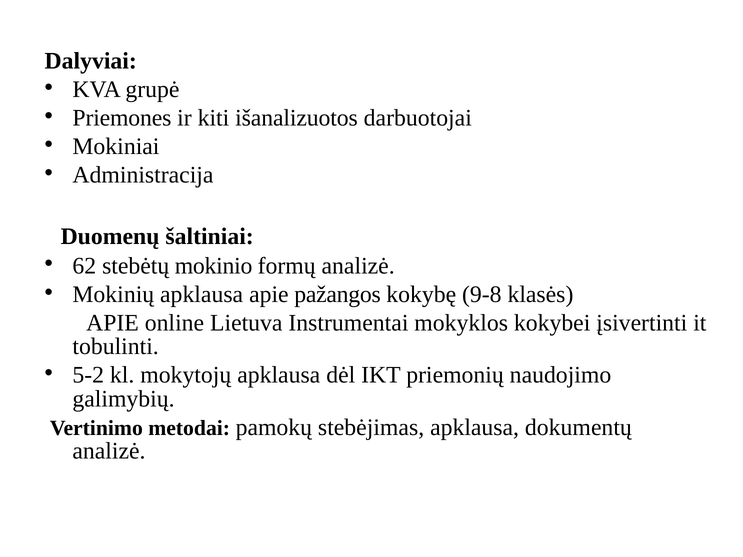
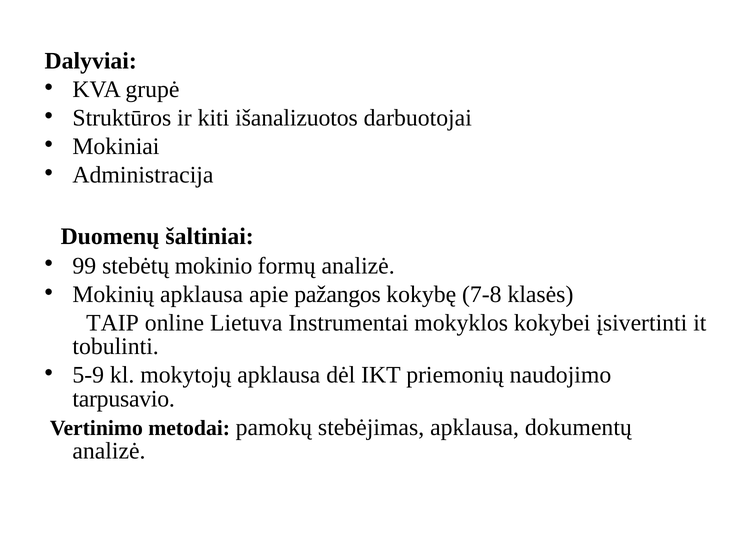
Priemones: Priemones -> Struktūros (122, 118)
62: 62 -> 99 (84, 266)
9-8: 9-8 -> 7-8 (482, 294)
APIE: APIE -> TAIP (113, 323)
5-2: 5-2 -> 5-9 (88, 375)
galimybių: galimybių -> tarpusavio (124, 399)
